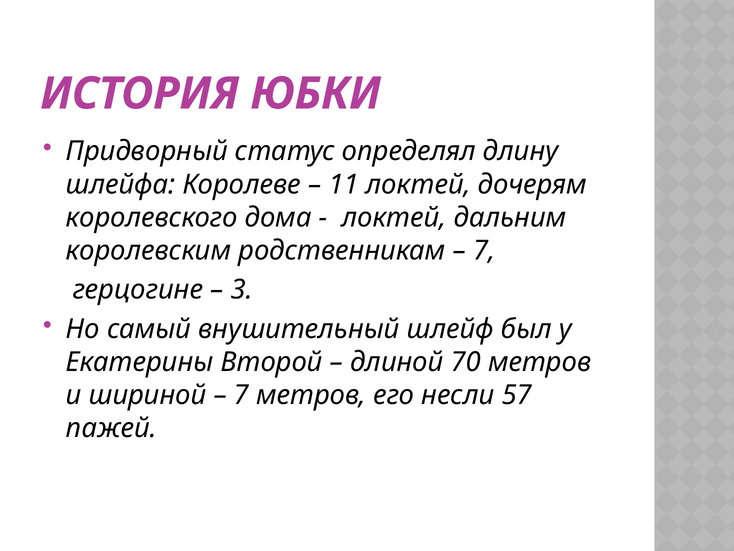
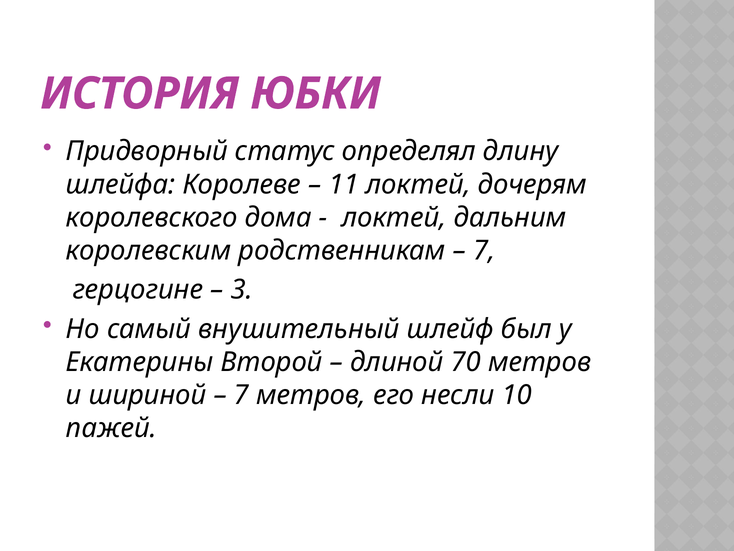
57: 57 -> 10 (517, 395)
